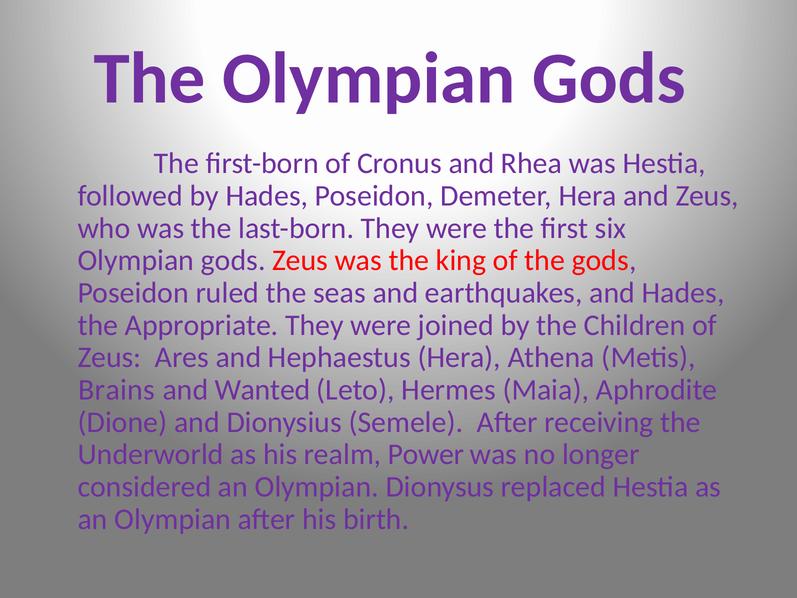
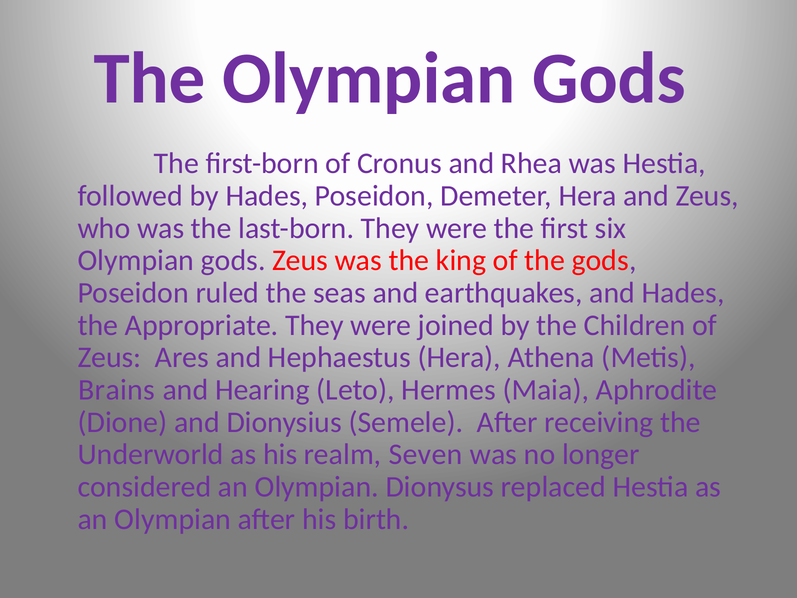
Wanted: Wanted -> Hearing (262, 390)
Power: Power -> Seven (426, 454)
